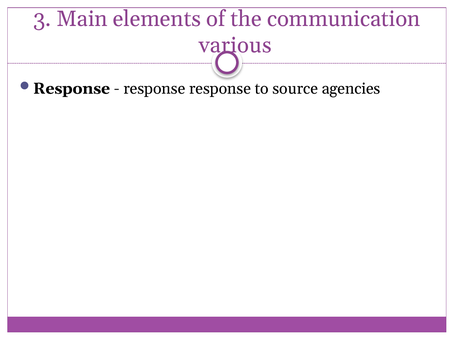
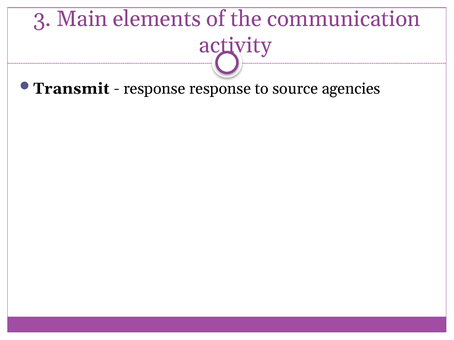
various: various -> activity (235, 45)
Response: Response -> Transmit (71, 89)
